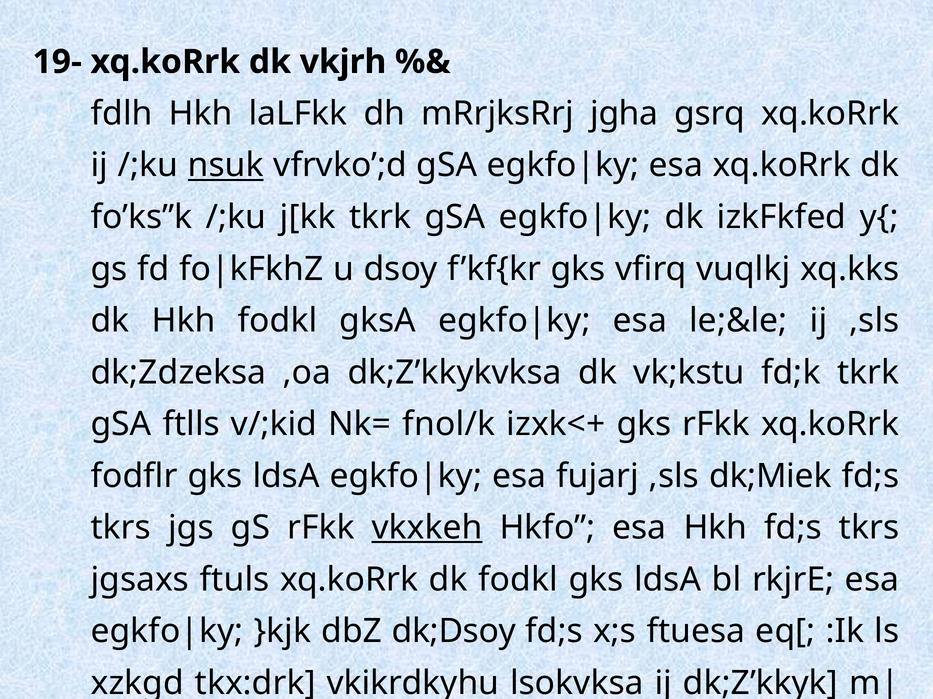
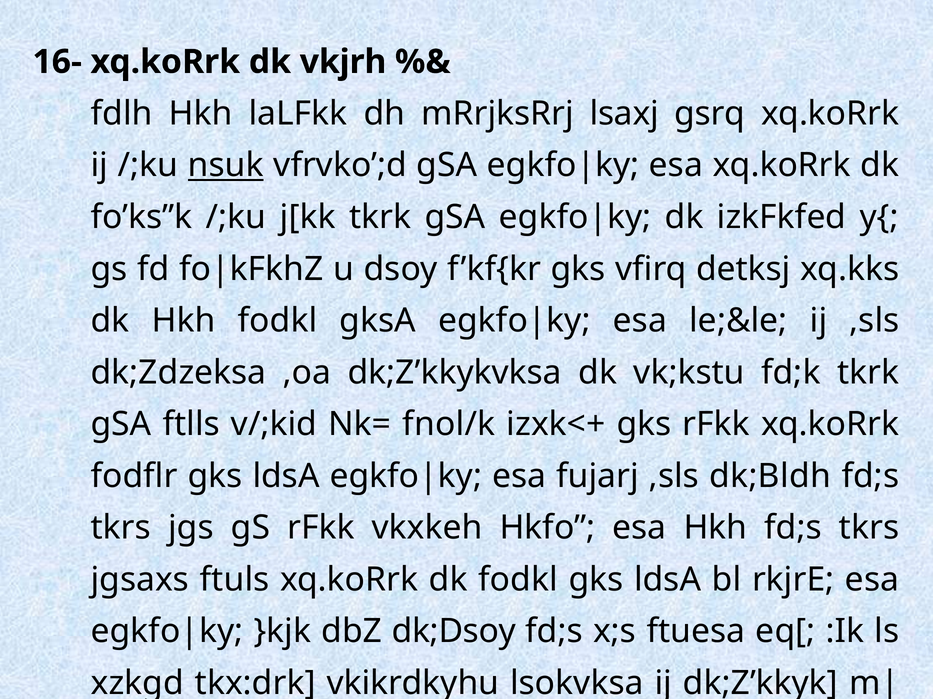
19-: 19- -> 16- (57, 62)
jgha: jgha -> lsaxj (624, 114)
vuqlkj: vuqlkj -> detksj (743, 269)
dk;Miek: dk;Miek -> dk;Bldh (770, 477)
vkxkeh underline: present -> none (427, 528)
